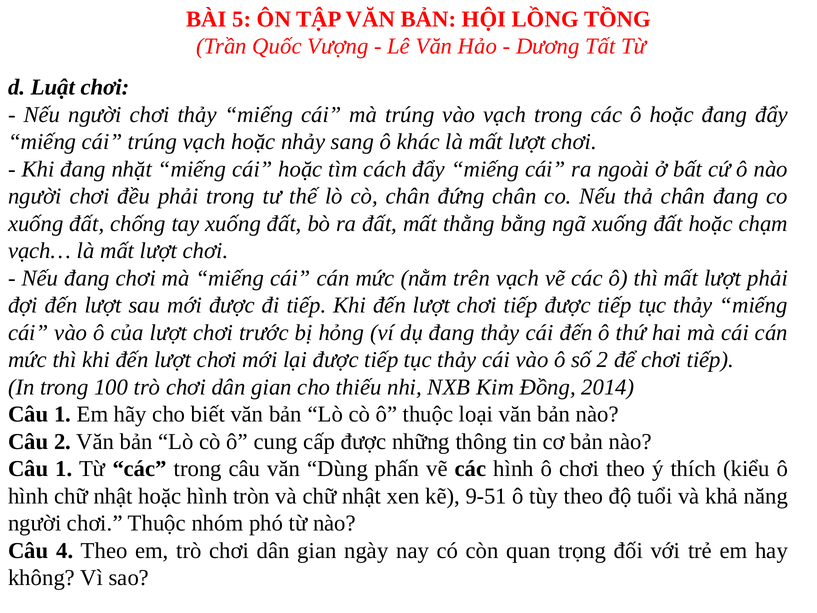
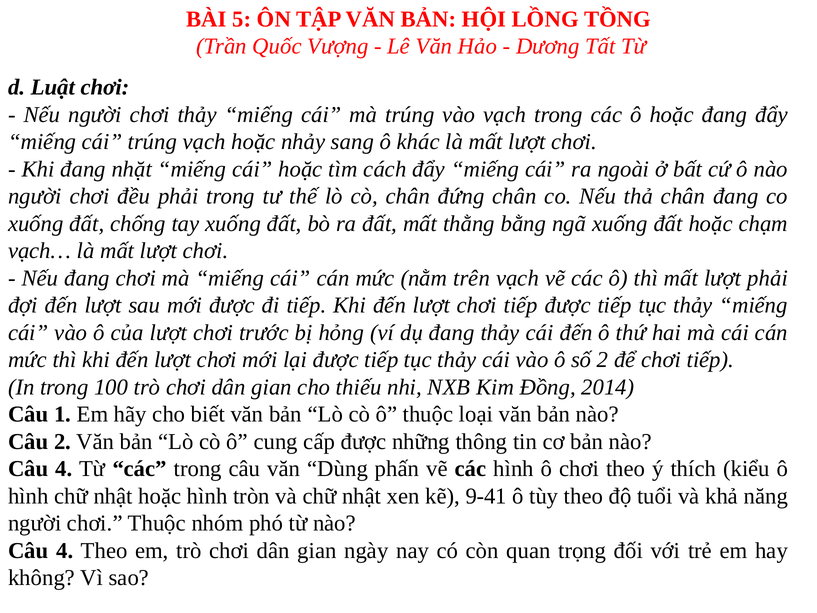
1: 1 -> 4 (64, 469)
9-51: 9-51 -> 9-41 (486, 496)
